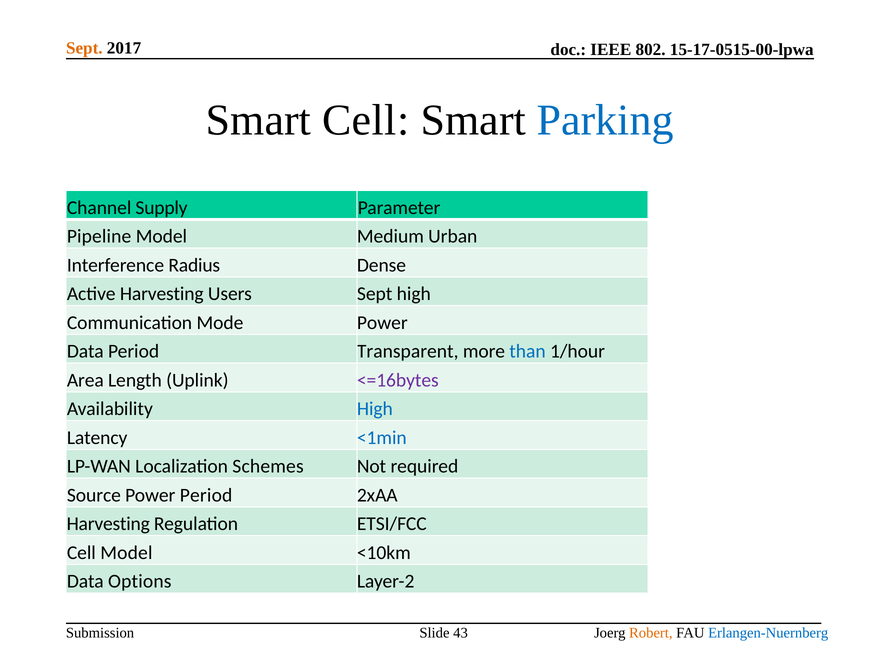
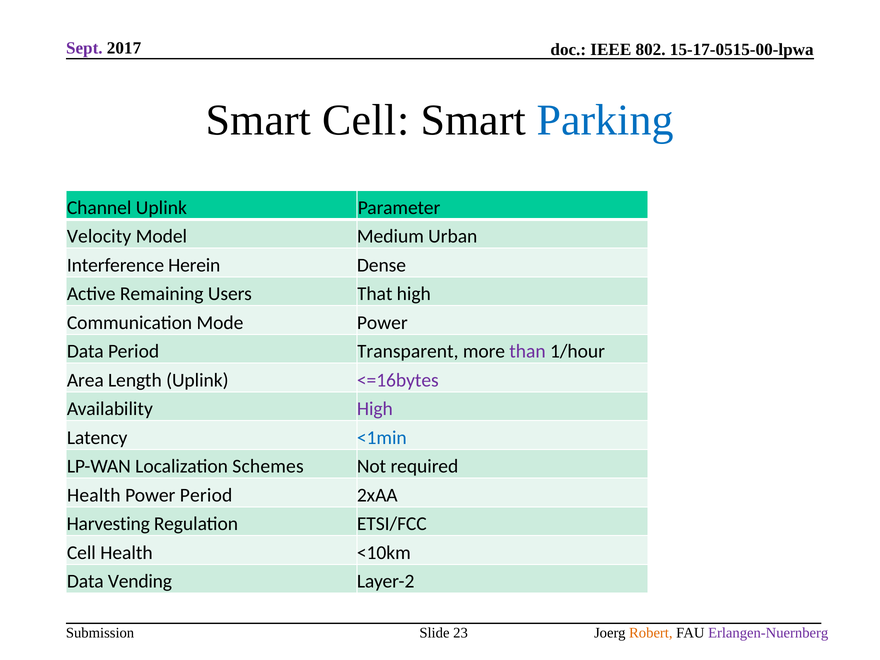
Sept colour: orange -> purple (84, 48)
Channel Supply: Supply -> Uplink (161, 208)
Pipeline: Pipeline -> Velocity (99, 236)
Radius: Radius -> Herein (194, 265)
Active Harvesting: Harvesting -> Remaining (162, 294)
Users Sept: Sept -> That (375, 294)
than colour: blue -> purple (528, 351)
High colour: blue -> purple (375, 409)
Source: Source -> Health (94, 495)
Cell Model: Model -> Health (126, 553)
Options: Options -> Vending (140, 582)
43: 43 -> 23 (461, 633)
Erlangen-Nuernberg colour: blue -> purple (768, 633)
